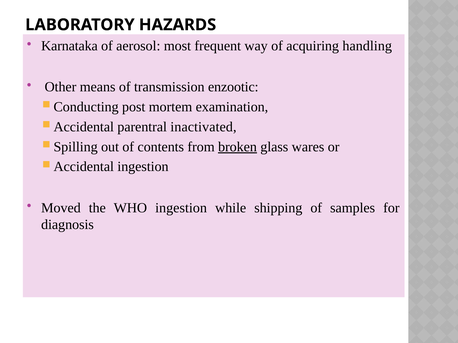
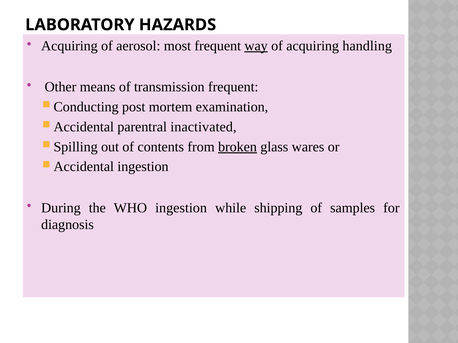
Karnataka: Karnataka -> Acquiring (69, 46)
way underline: none -> present (256, 46)
transmission enzootic: enzootic -> frequent (233, 87)
Moved: Moved -> During (61, 208)
